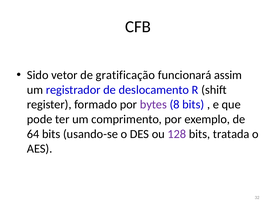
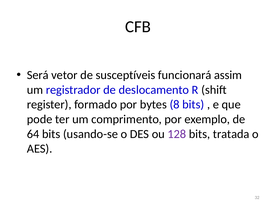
Sido: Sido -> Será (38, 75)
gratificação: gratificação -> susceptíveis (125, 75)
bytes colour: purple -> black (153, 105)
